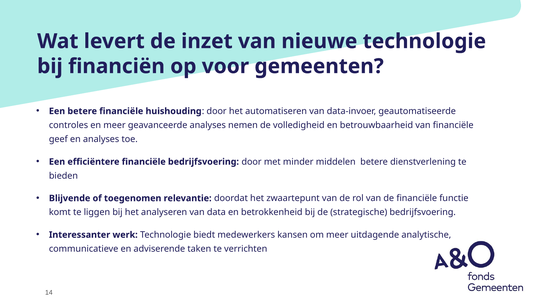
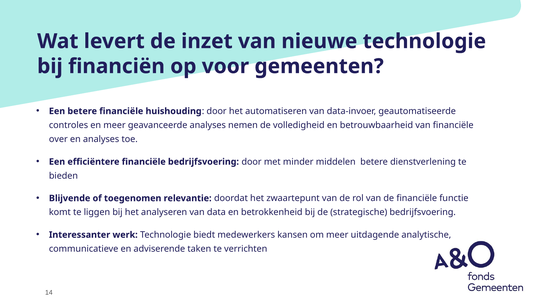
geef: geef -> over (58, 139)
